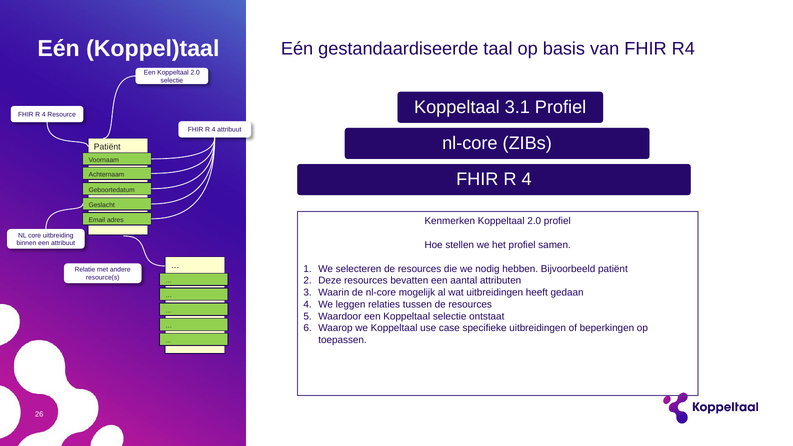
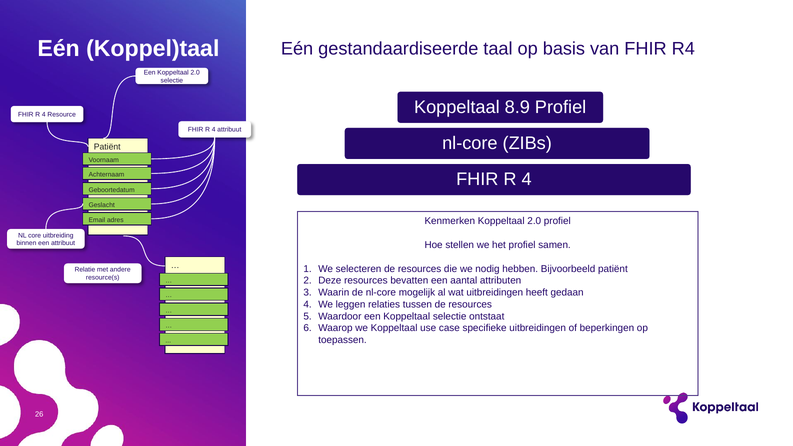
3.1: 3.1 -> 8.9 (517, 107)
